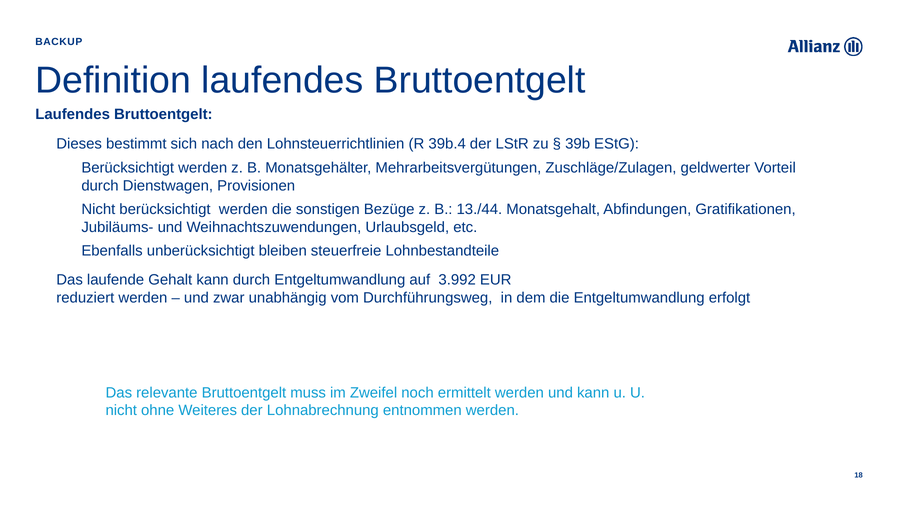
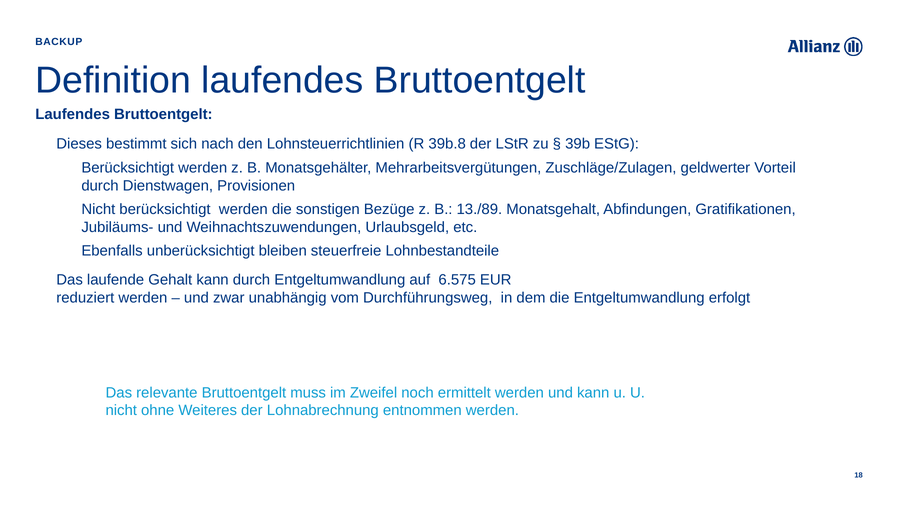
39b.4: 39b.4 -> 39b.8 (447, 144)
13./44: 13./44 -> 13./89 (479, 209)
3.992: 3.992 -> 6.575 (457, 280)
